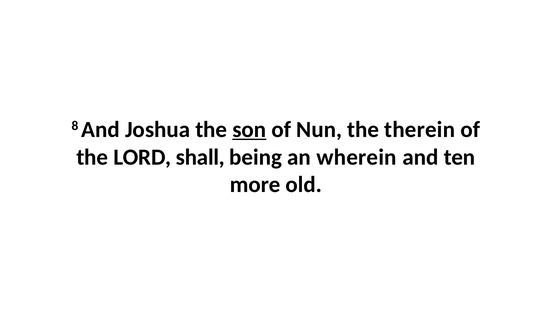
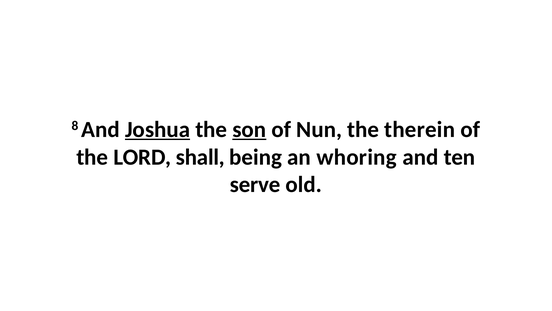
Joshua underline: none -> present (158, 129)
wherein: wherein -> whoring (357, 157)
more: more -> serve (255, 184)
